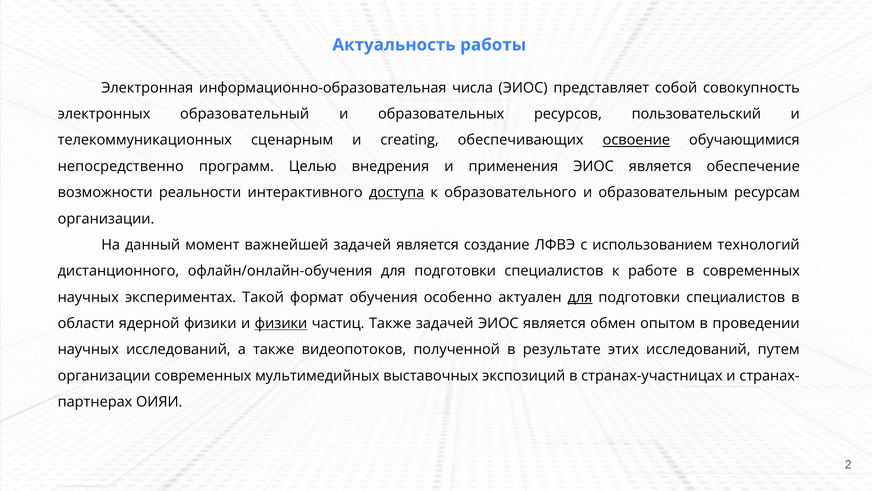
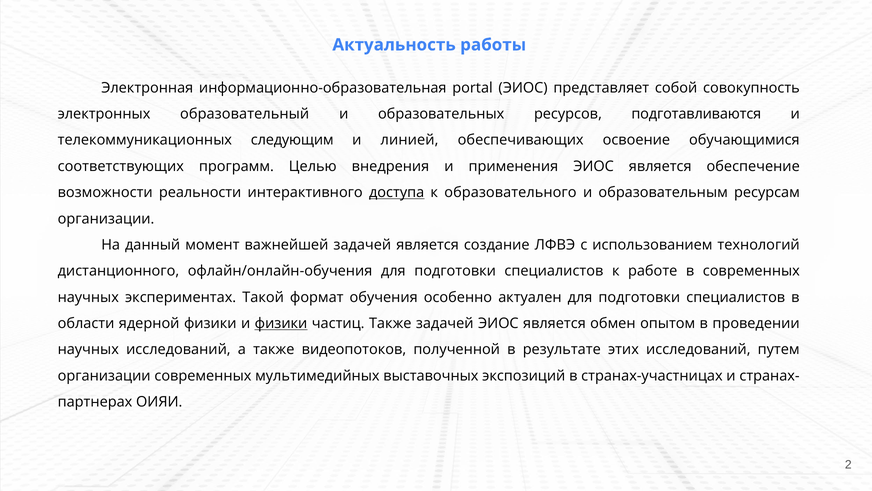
числа: числа -> portal (473, 88)
пользовательский: пользовательский -> подготавливаются (696, 114)
сценарным: сценарным -> следующим (292, 140)
creating: creating -> линией (410, 140)
освоение underline: present -> none (636, 140)
непосредственно: непосредственно -> соответствующих (121, 166)
для underline: present -> none (580, 297)
